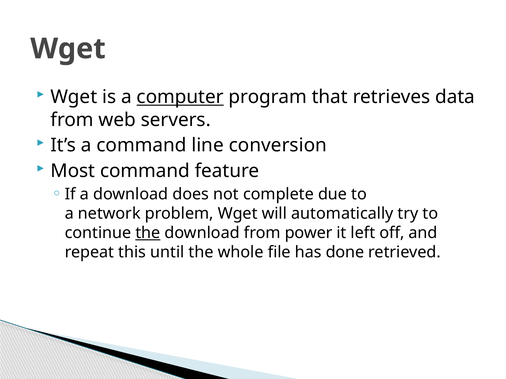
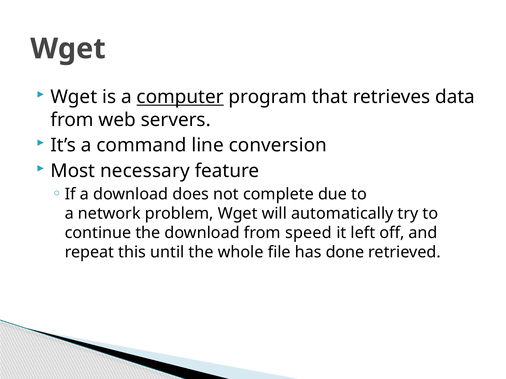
Most command: command -> necessary (145, 171)
the underline: present -> none (148, 233)
power: power -> speed (308, 233)
